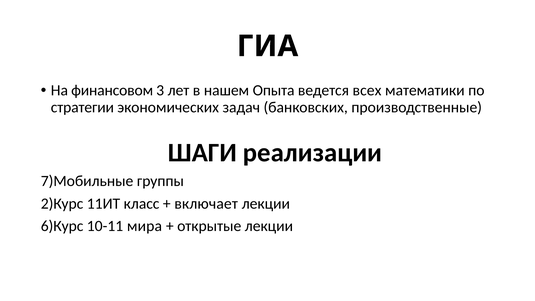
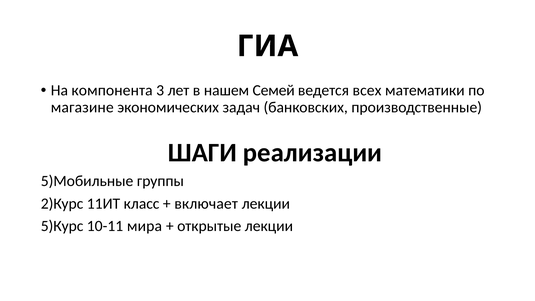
финансовом: финансовом -> компонента (112, 90)
Опыта: Опыта -> Семей (274, 90)
стратегии: стратегии -> магазине (82, 107)
7)Мобильные: 7)Мобильные -> 5)Мобильные (87, 181)
6)Курс: 6)Курс -> 5)Курс (62, 226)
